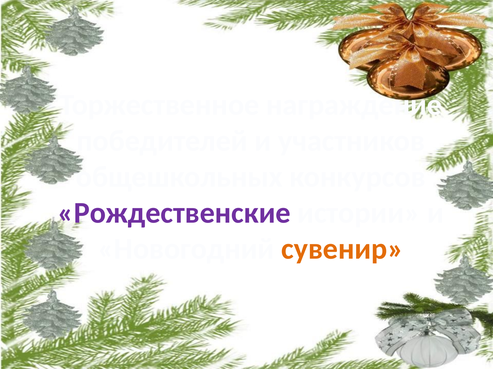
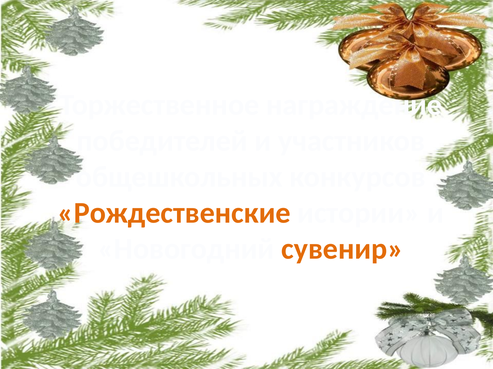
Рождественские colour: purple -> orange (174, 213)
